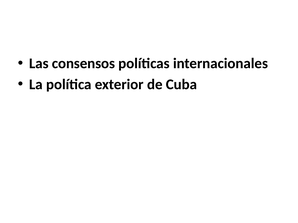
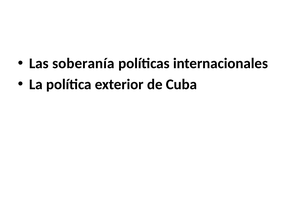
consensos: consensos -> soberanía (83, 64)
